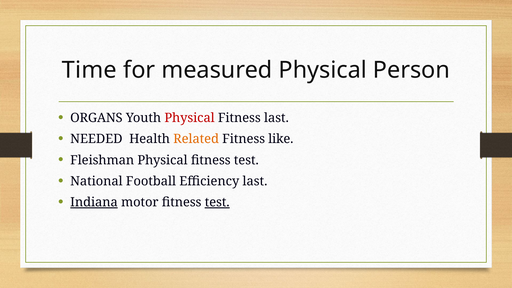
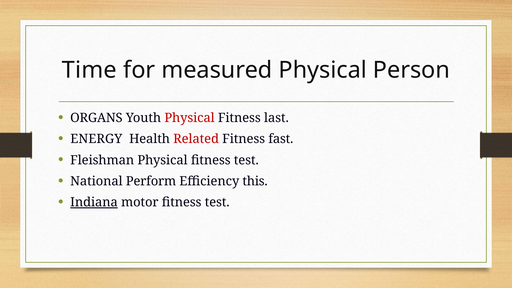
NEEDED: NEEDED -> ENERGY (96, 139)
Related colour: orange -> red (196, 139)
like: like -> fast (281, 139)
Football: Football -> Perform (151, 181)
Efficiency last: last -> this (255, 181)
test underline: present -> none (217, 202)
